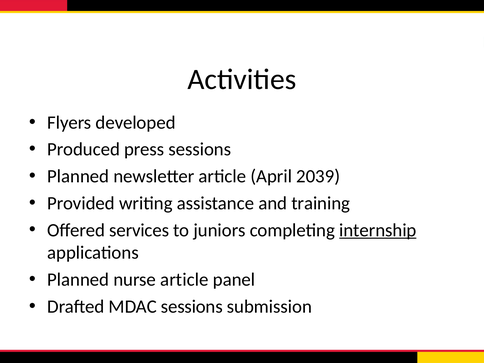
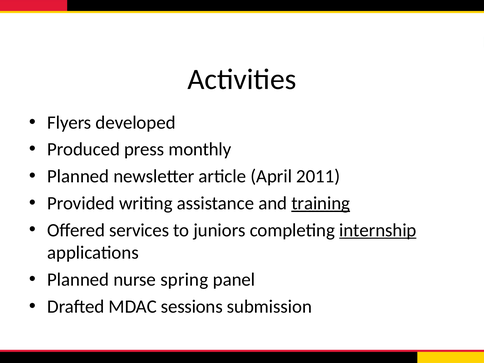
press sessions: sessions -> monthly (200, 149)
2039: 2039 -> 2011 (318, 176)
training underline: none -> present (321, 203)
nurse article: article -> spring (184, 280)
